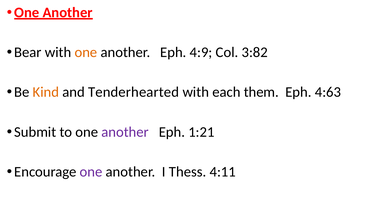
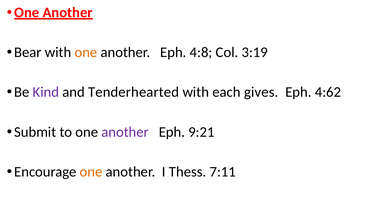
4:9: 4:9 -> 4:8 (201, 52)
3:82: 3:82 -> 3:19 (255, 52)
Kind colour: orange -> purple (46, 92)
them: them -> gives (261, 92)
4:63: 4:63 -> 4:62 (328, 92)
1:21: 1:21 -> 9:21 (201, 132)
one colour: purple -> orange (91, 172)
4:11: 4:11 -> 7:11 (223, 172)
